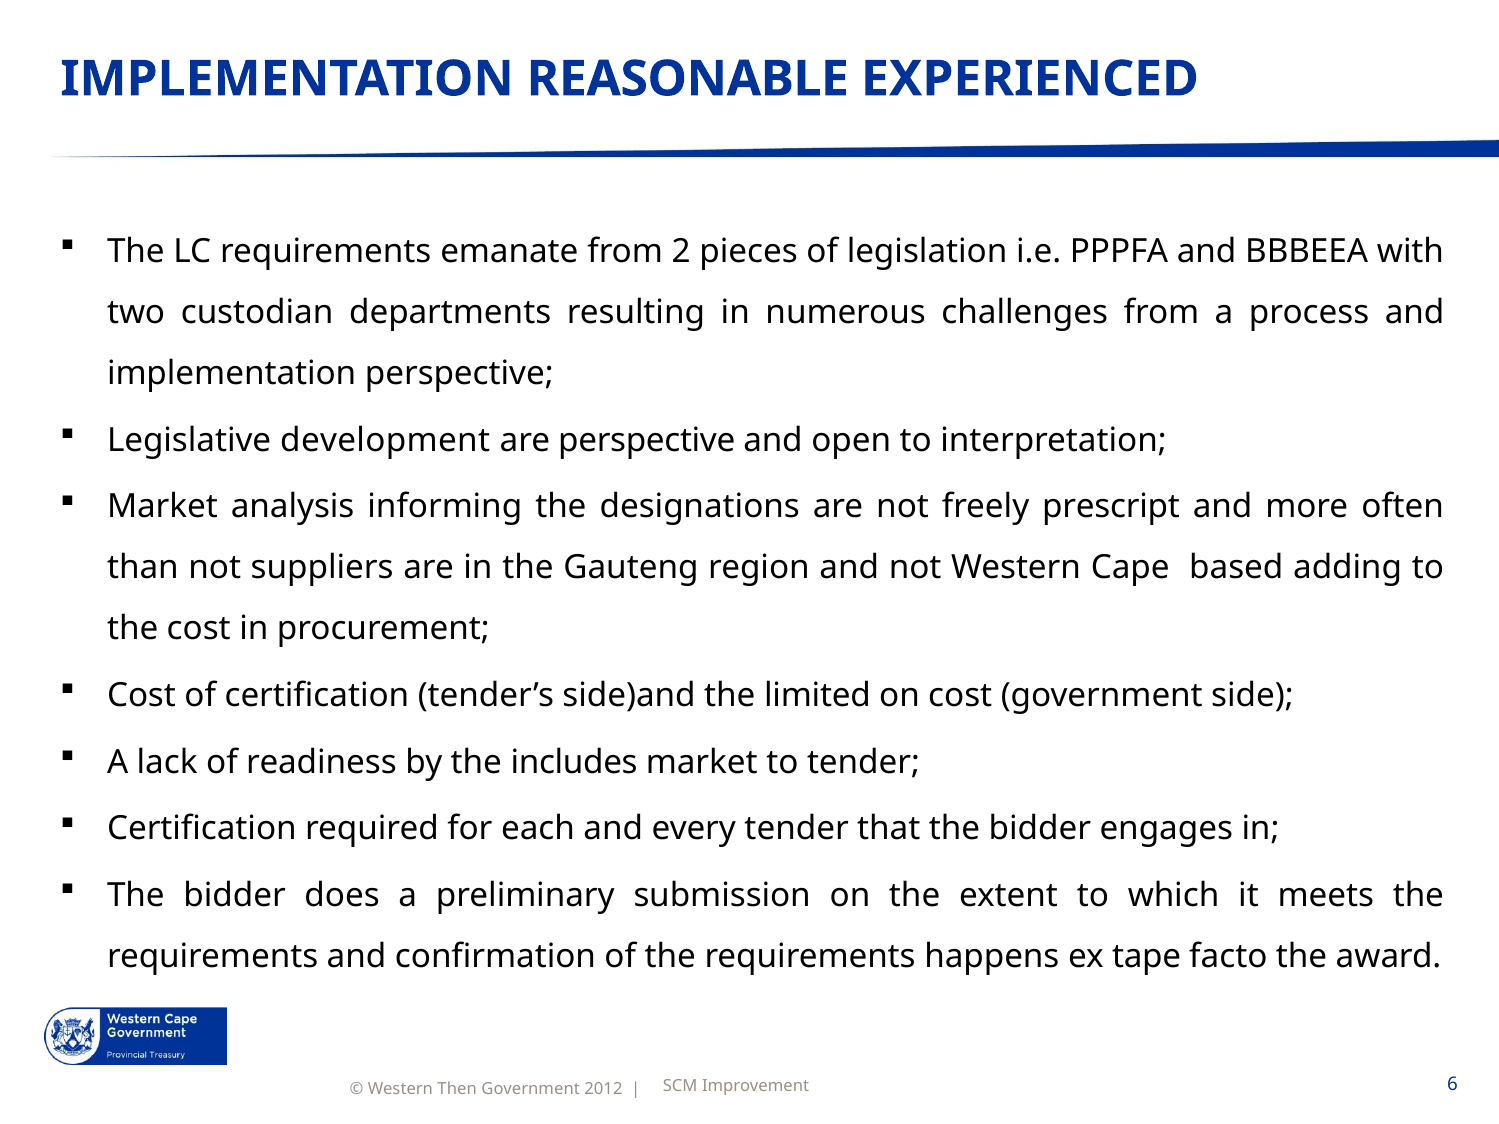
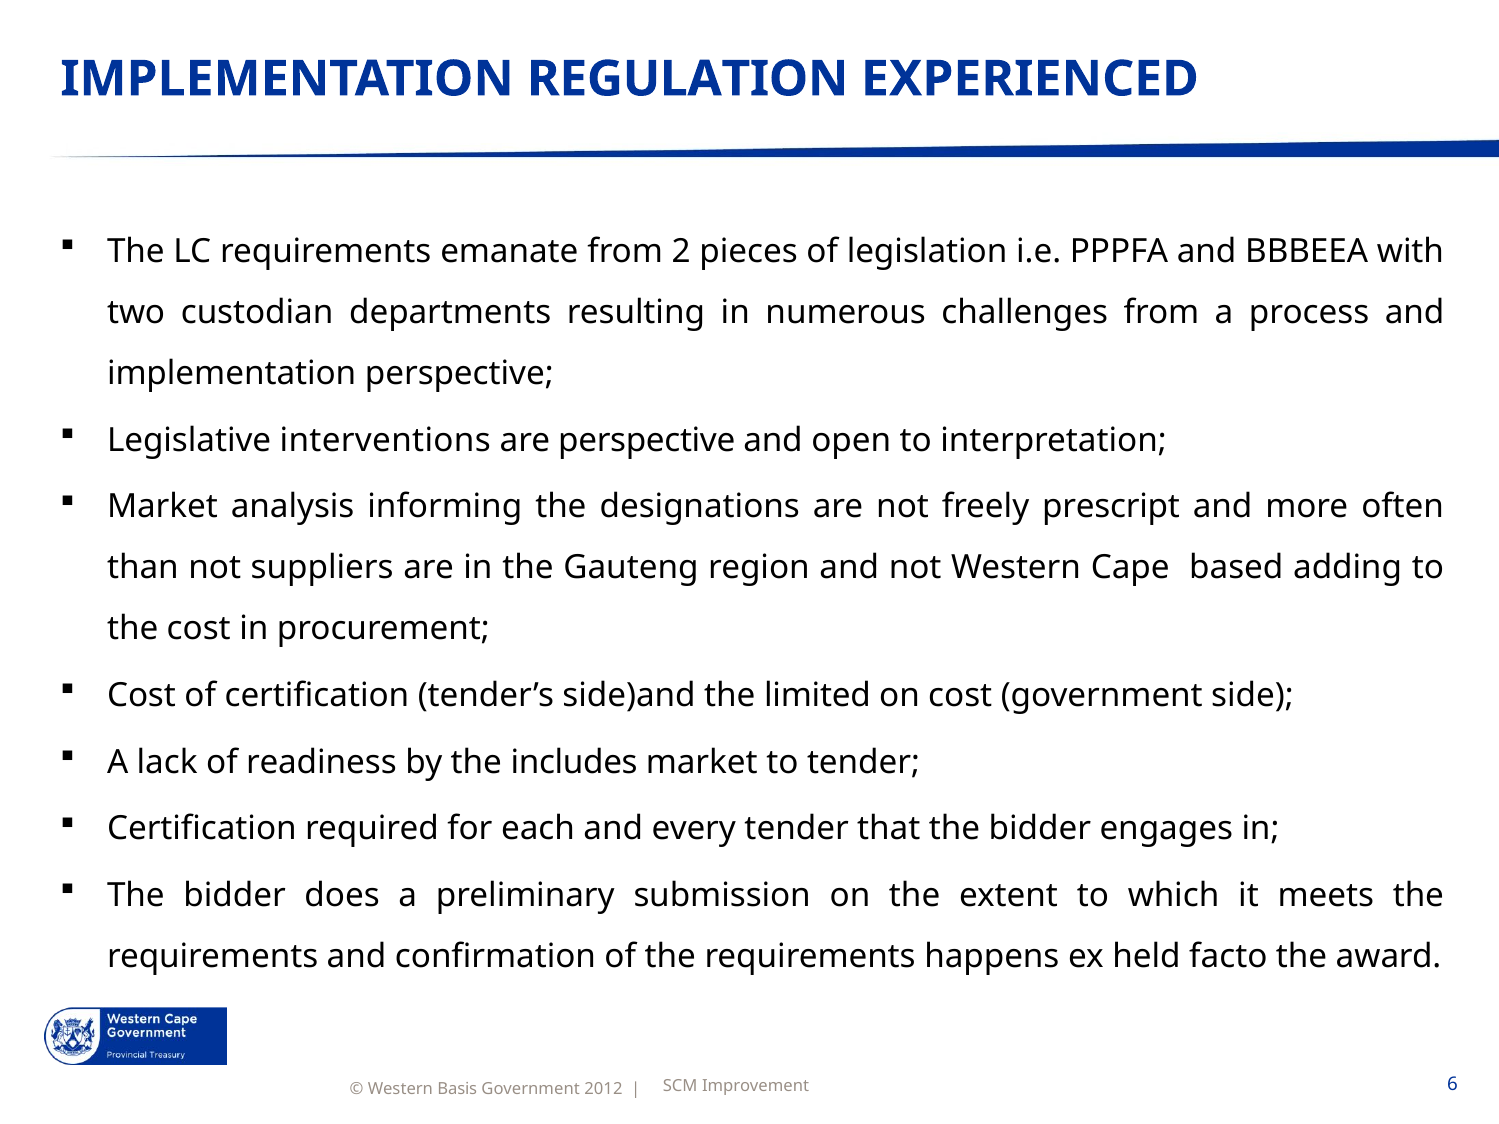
REASONABLE: REASONABLE -> REGULATION (688, 79)
development: development -> interventions (385, 440)
tape: tape -> held (1146, 957)
Then: Then -> Basis (457, 1089)
